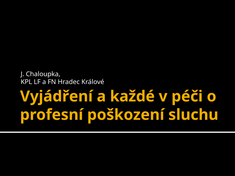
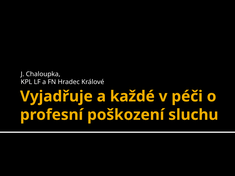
Vyjádření: Vyjádření -> Vyjadřuje (56, 97)
